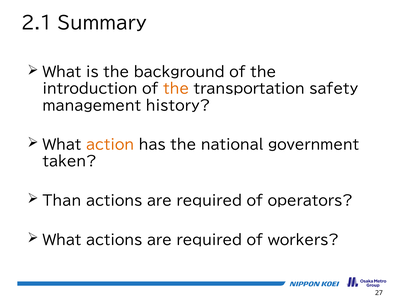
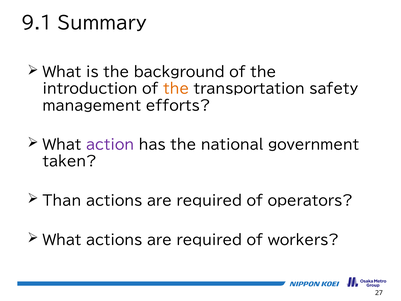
2.1: 2.1 -> 9.1 (36, 23)
history: history -> efforts (178, 106)
action colour: orange -> purple (110, 145)
